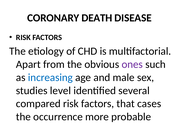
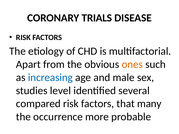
DEATH: DEATH -> TRIALS (97, 18)
ones colour: purple -> orange (132, 64)
cases: cases -> many (149, 104)
